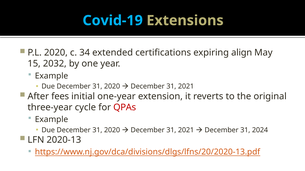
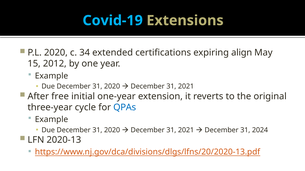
2032: 2032 -> 2012 (55, 64)
fees: fees -> free (60, 97)
QPAs colour: red -> blue (125, 108)
